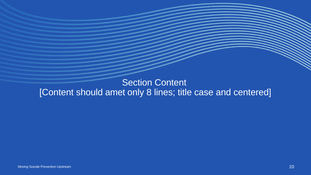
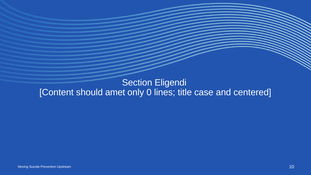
Section Content: Content -> Eligendi (171, 83)
8: 8 -> 0 (149, 92)
